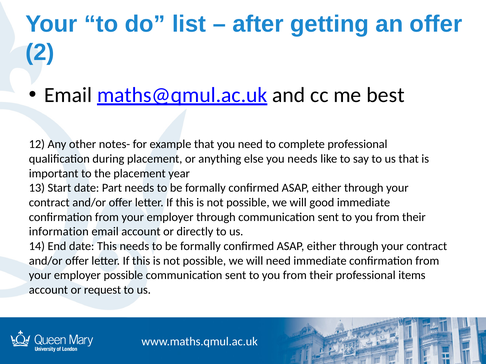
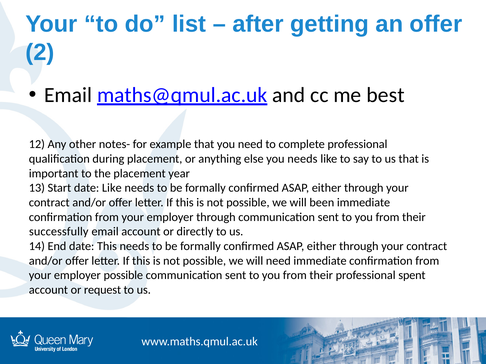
date Part: Part -> Like (112, 188)
good: good -> been (322, 203)
information: information -> successfully (59, 232)
items: items -> spent (412, 276)
